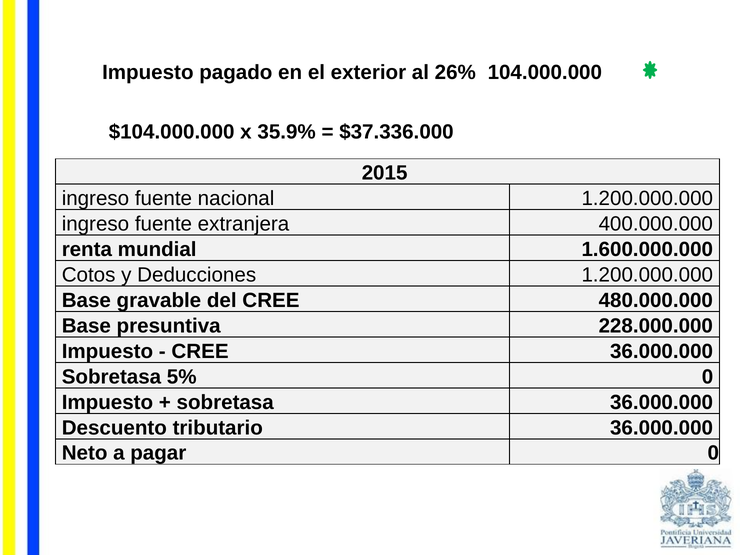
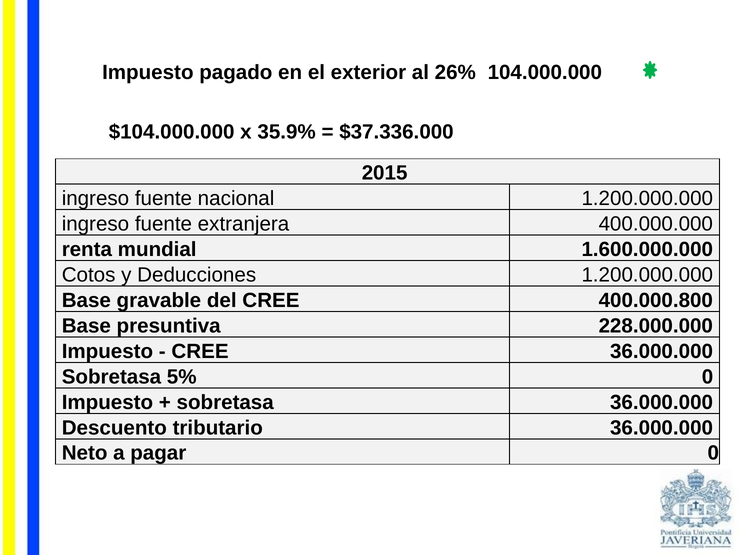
480.000.000: 480.000.000 -> 400.000.800 (656, 300)
